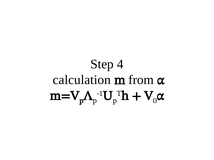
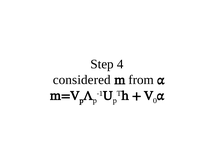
calculation: calculation -> considered (82, 80)
